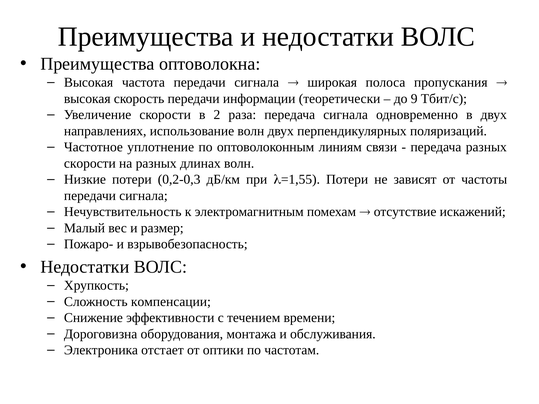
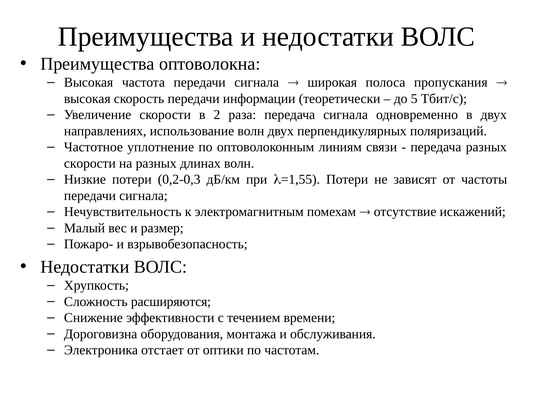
9: 9 -> 5 (414, 99)
компенсации: компенсации -> расширяются (171, 302)
